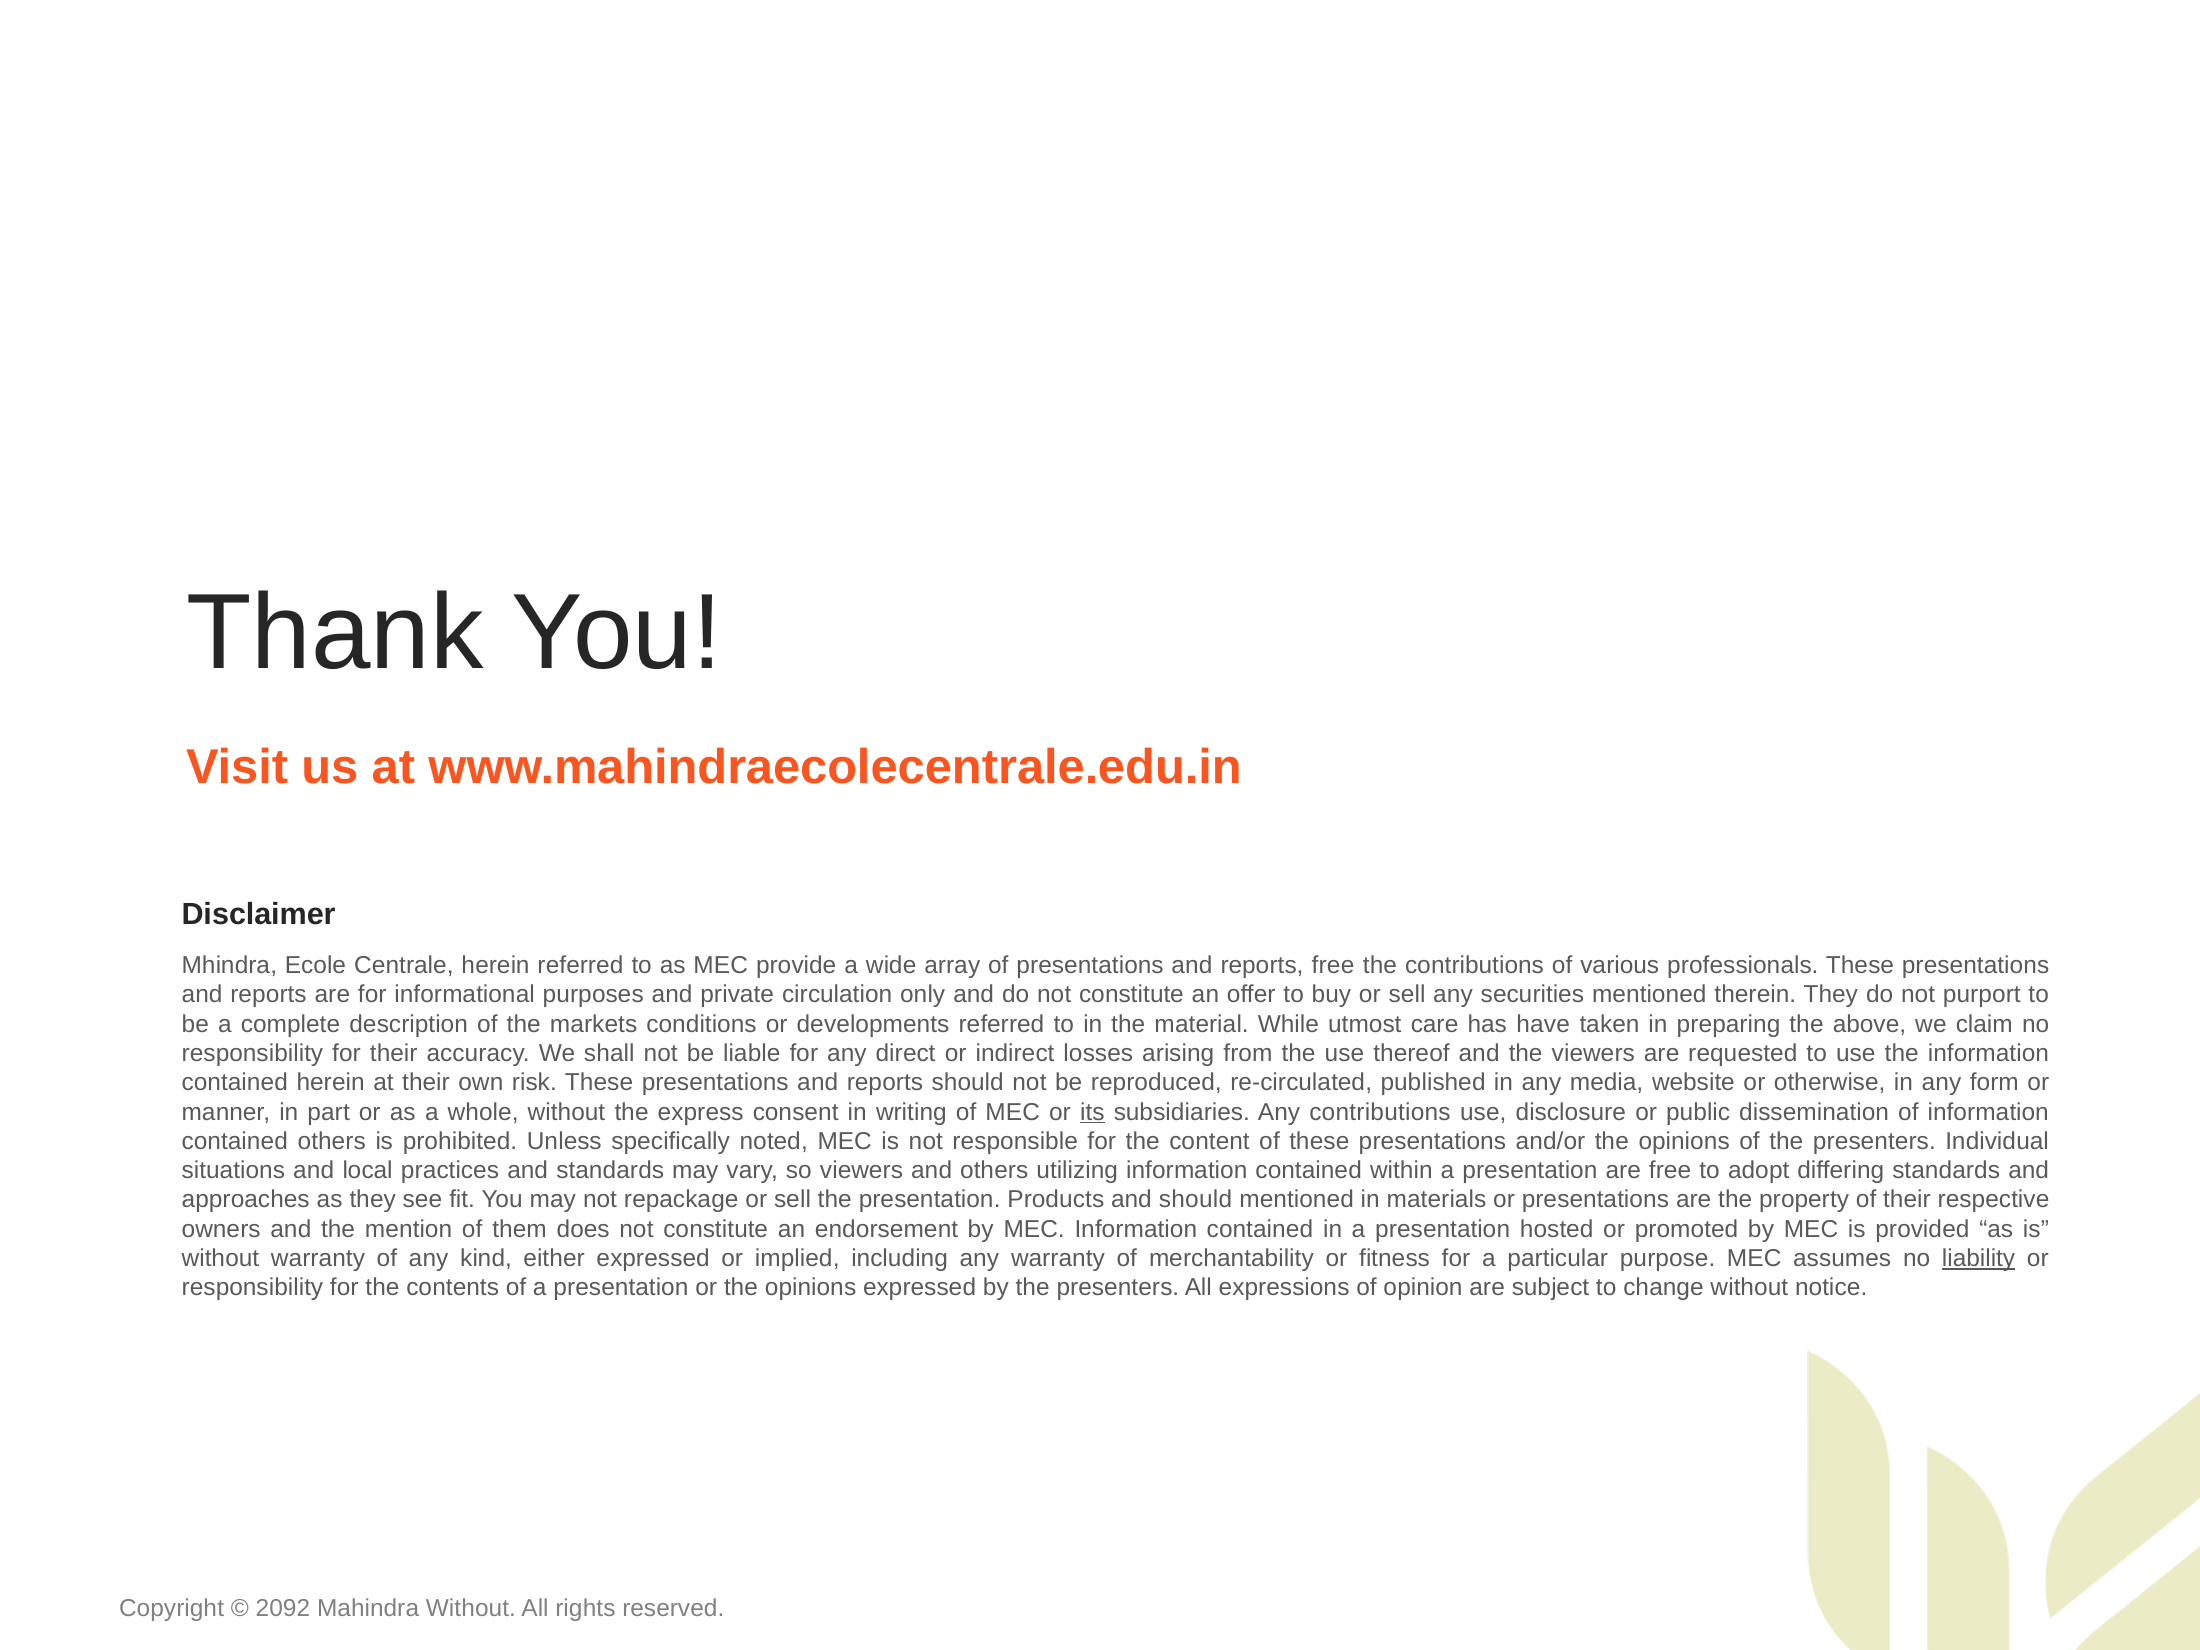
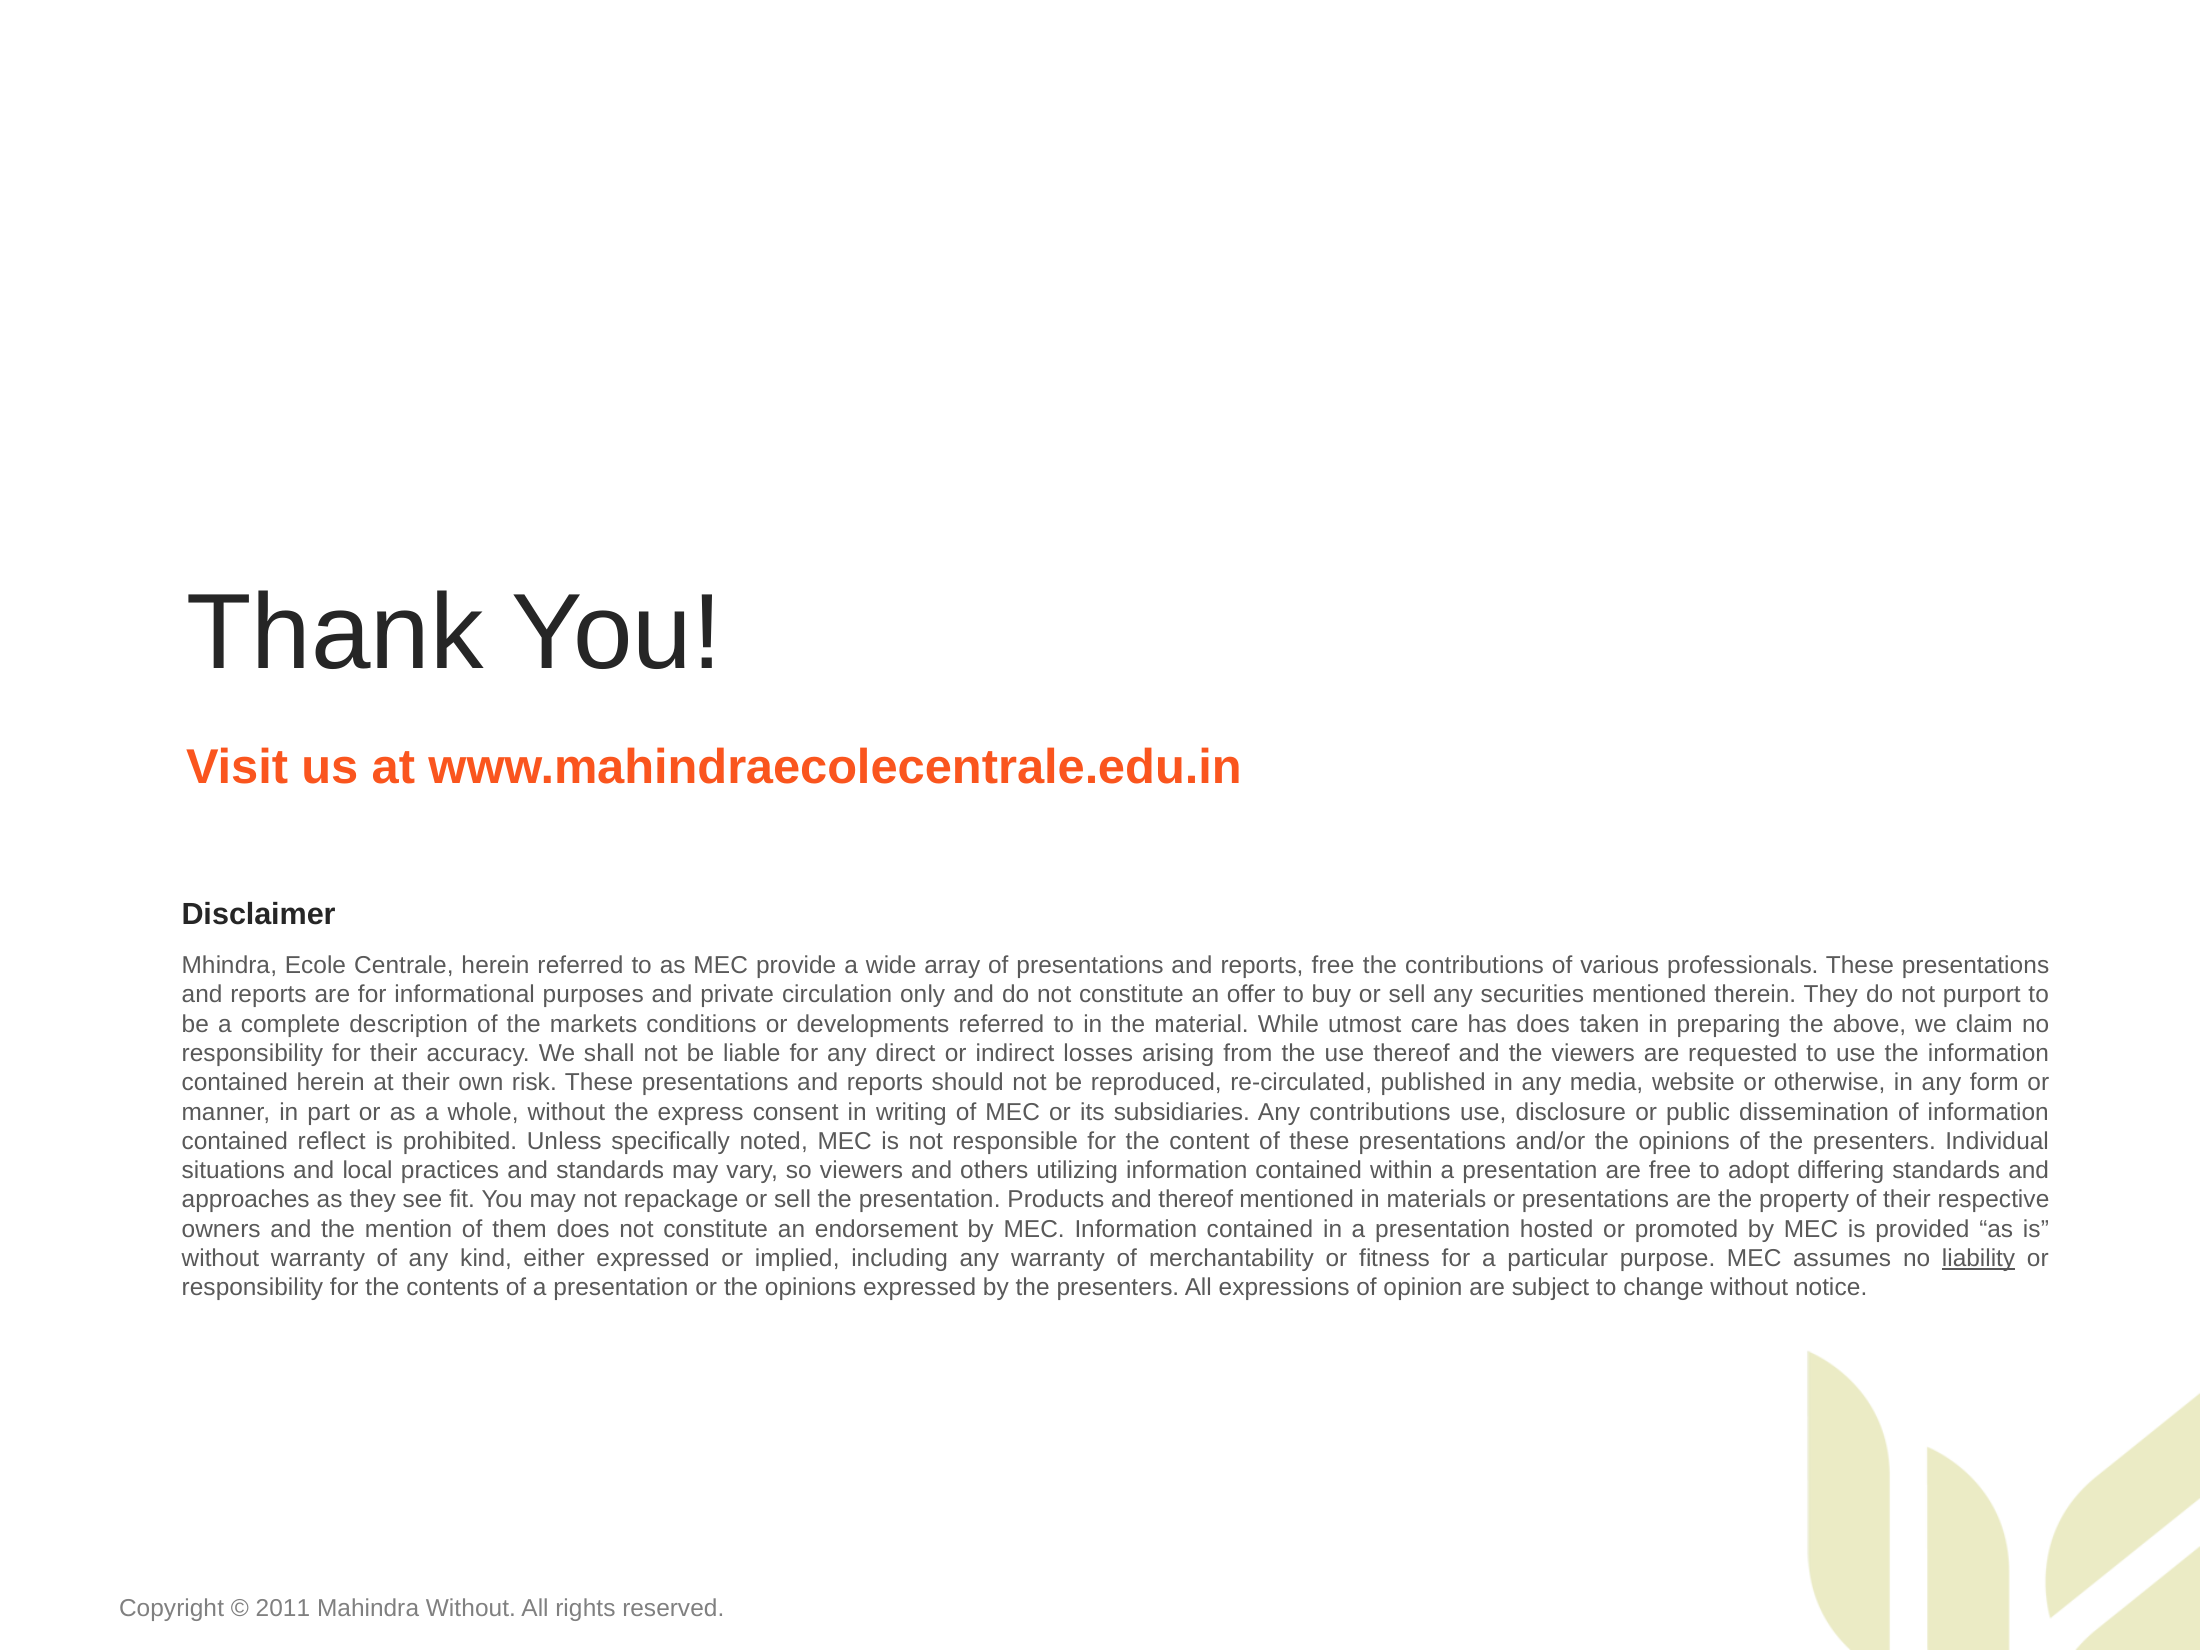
has have: have -> does (1543, 1024)
its underline: present -> none (1092, 1112)
contained others: others -> reflect (332, 1141)
and should: should -> thereof (1196, 1200)
2092: 2092 -> 2011 (283, 1609)
